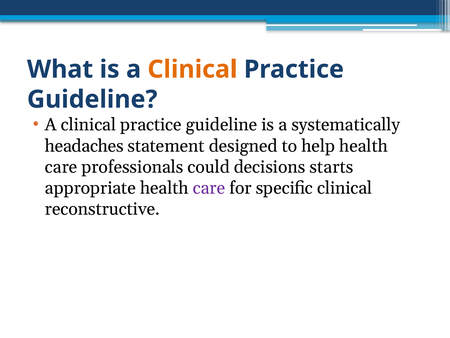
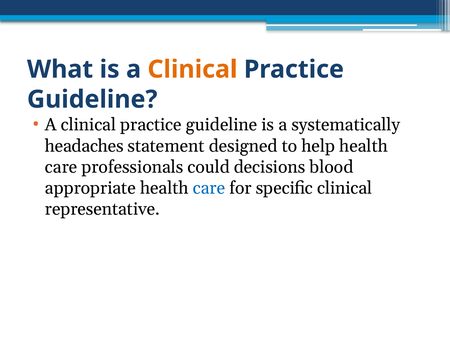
starts: starts -> blood (332, 167)
care colour: purple -> blue (209, 188)
reconstructive: reconstructive -> representative (102, 209)
